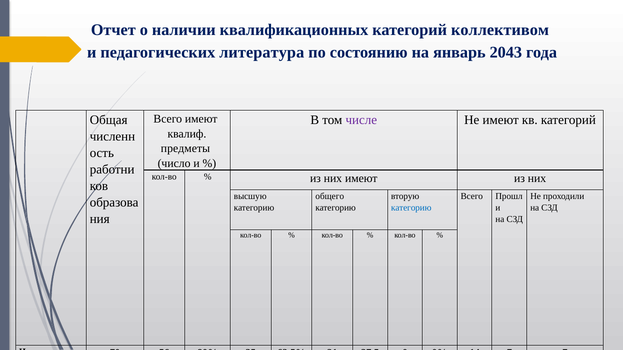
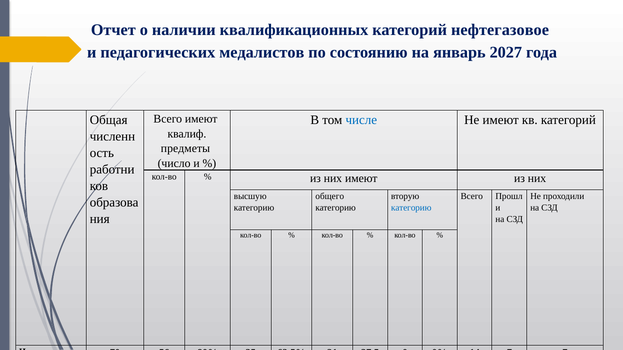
коллективом: коллективом -> нефтегазовое (500, 30)
литература: литература -> медалистов (262, 52)
2043: 2043 -> 2027 (506, 52)
числе colour: purple -> blue (361, 120)
